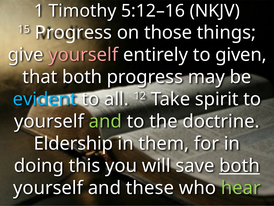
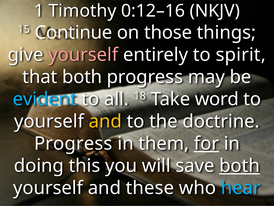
5:12–16: 5:12–16 -> 0:12–16 (153, 11)
15 Progress: Progress -> Continue (73, 32)
given: given -> spirit (241, 55)
12: 12 -> 18 (140, 96)
spirit: spirit -> word (217, 99)
and colour: light green -> yellow (105, 121)
Eldership: Eldership -> Progress (73, 143)
for underline: none -> present (206, 143)
hear colour: light green -> light blue (241, 188)
